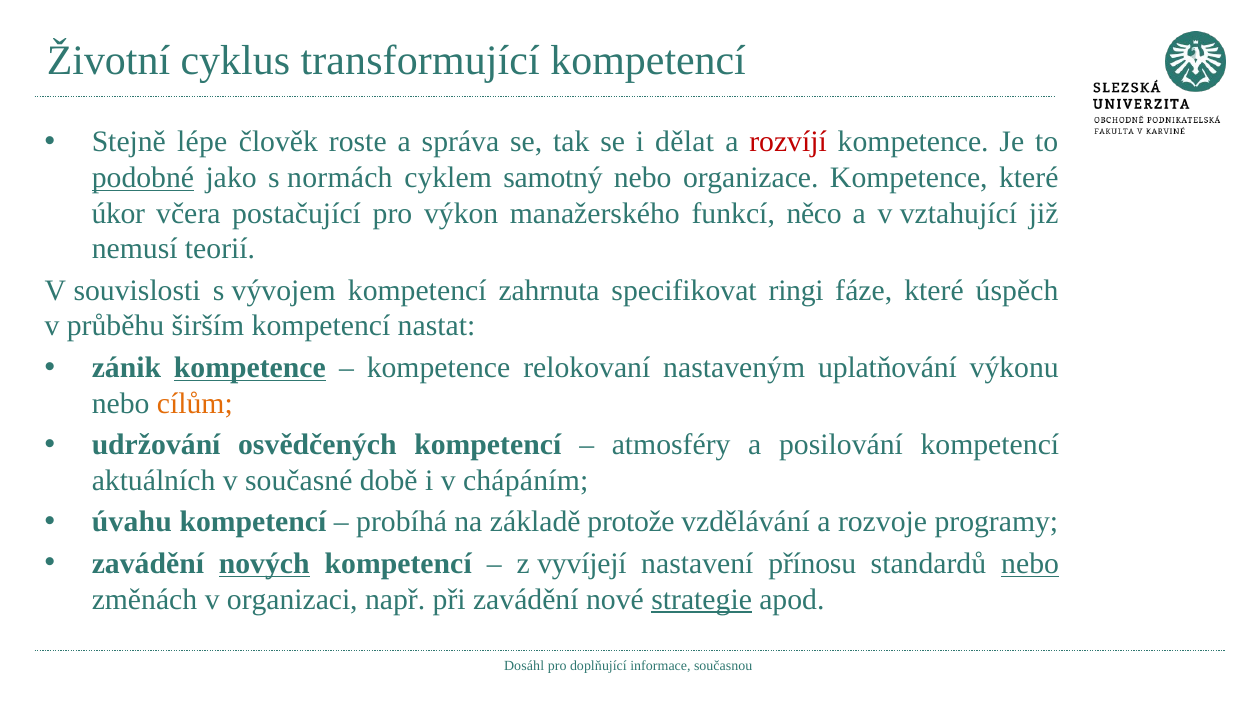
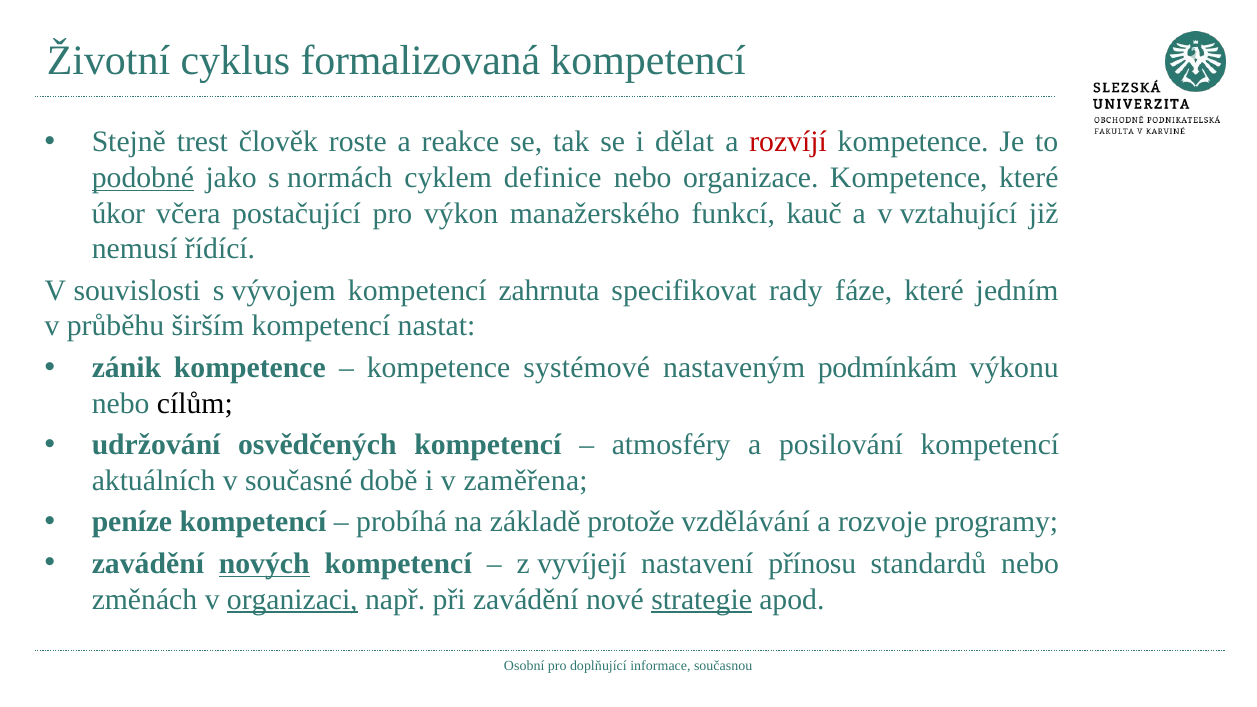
transformující: transformující -> formalizovaná (420, 61)
lépe: lépe -> trest (202, 142)
správa: správa -> reakce (460, 142)
samotný: samotný -> definice (553, 178)
něco: něco -> kauč (814, 213)
teorií: teorií -> řídící (220, 249)
ringi: ringi -> rady (796, 291)
úspěch: úspěch -> jedním (1017, 291)
kompetence underline: present -> none (250, 368)
relokovaní: relokovaní -> systémové (587, 368)
uplatňování: uplatňování -> podmínkám (888, 368)
cílům colour: orange -> black (195, 403)
chápáním: chápáním -> zaměřena (526, 481)
úvahu: úvahu -> peníze (132, 522)
nebo underline: present -> none (1030, 564)
organizaci underline: none -> present (292, 599)
Dosáhl: Dosáhl -> Osobní (524, 666)
